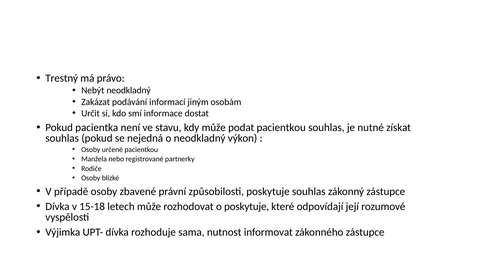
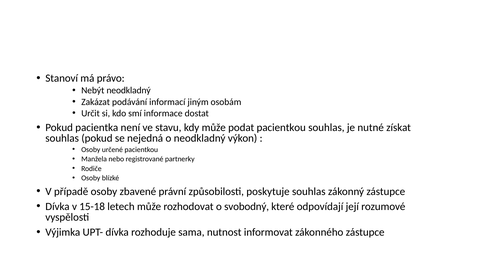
Trestný: Trestný -> Stanoví (62, 78)
o poskytuje: poskytuje -> svobodný (247, 206)
